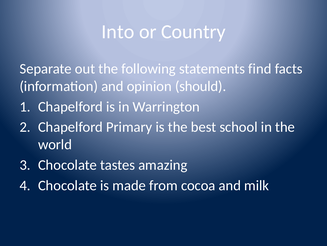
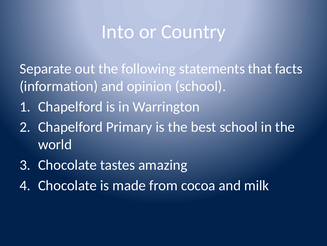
find: find -> that (260, 69)
opinion should: should -> school (201, 86)
